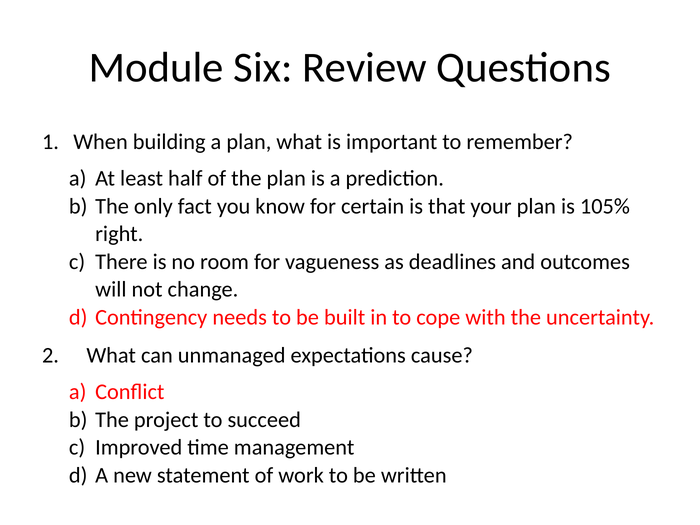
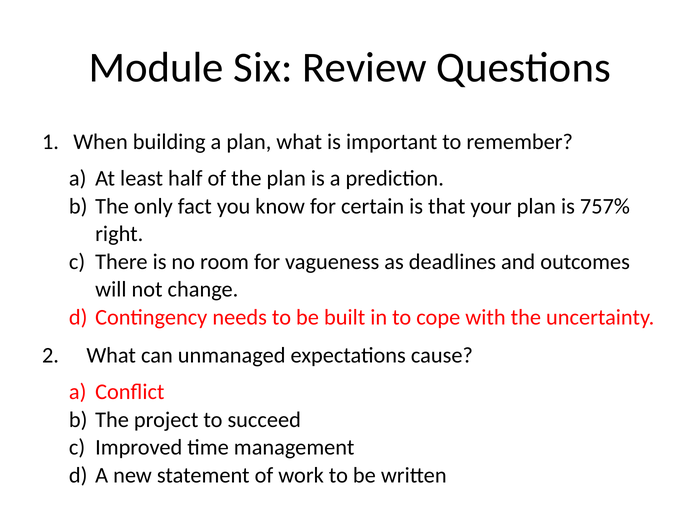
105%: 105% -> 757% (605, 206)
